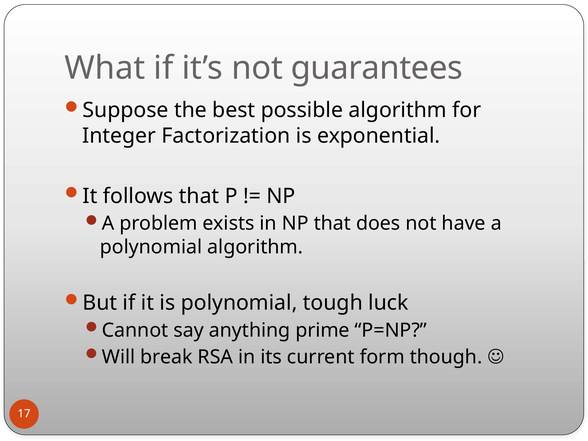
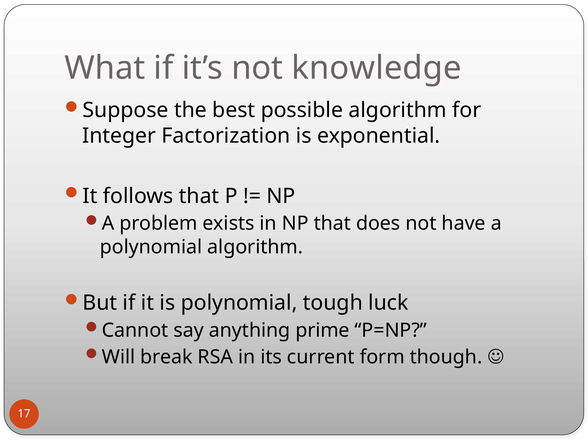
guarantees: guarantees -> knowledge (377, 68)
